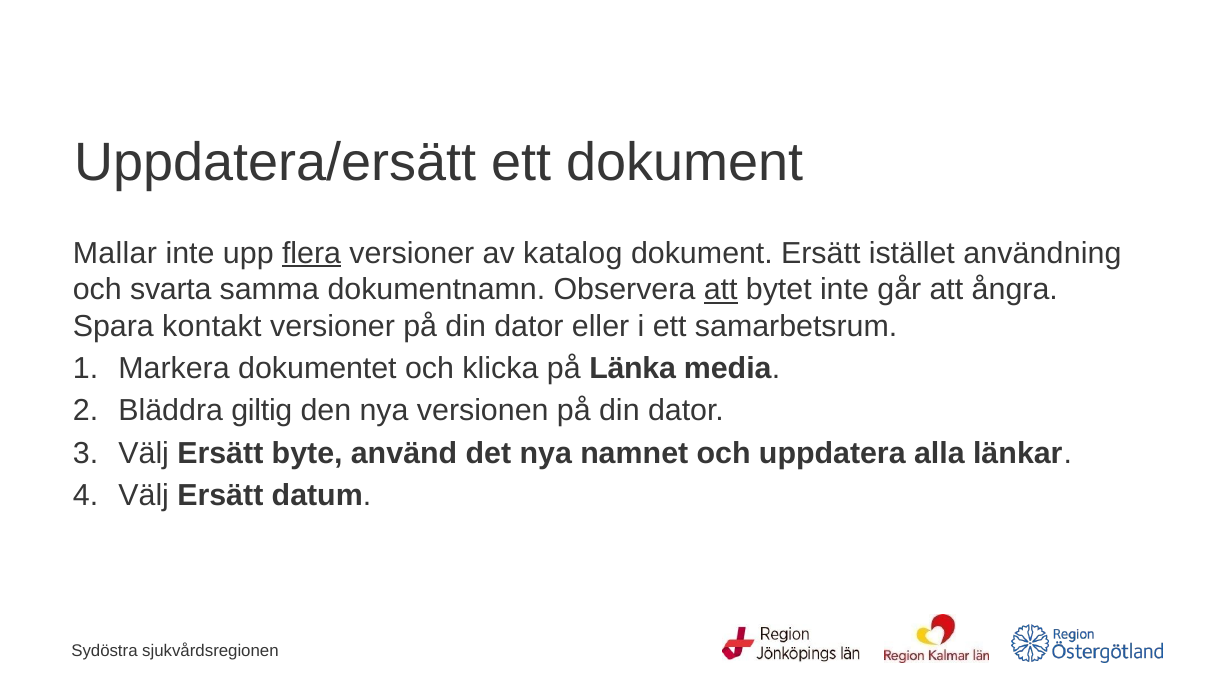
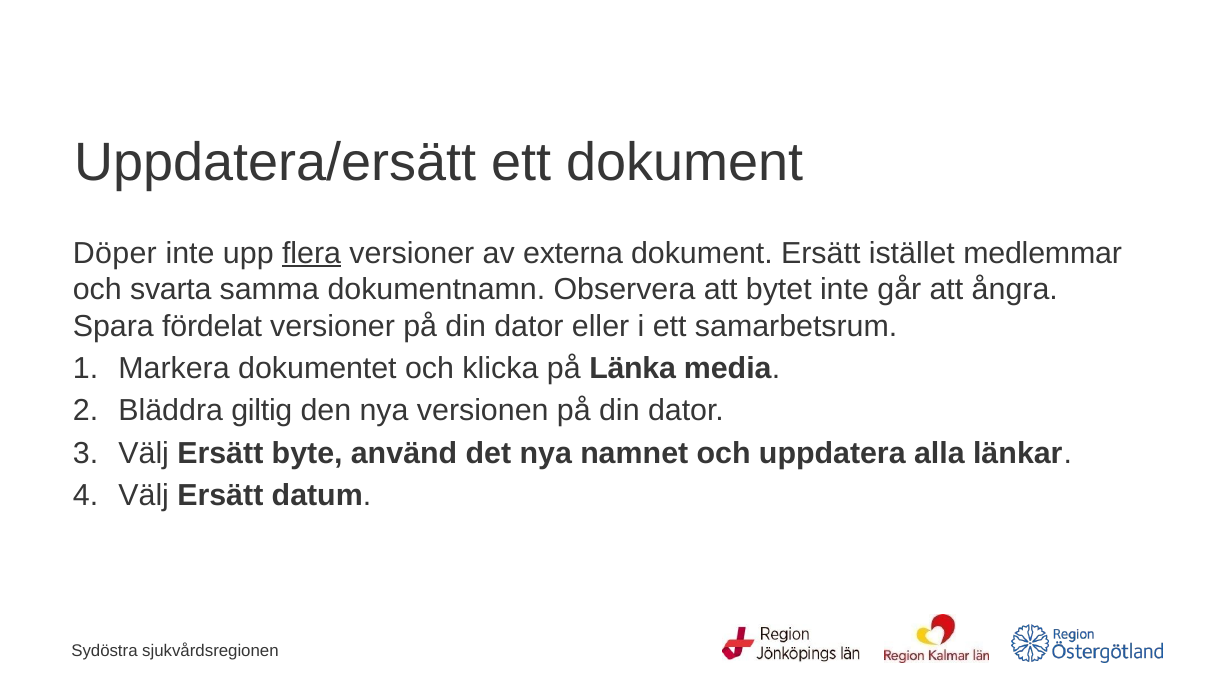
Mallar: Mallar -> Döper (115, 253)
katalog: katalog -> externa (573, 253)
användning: användning -> medlemmar (1043, 253)
att underline: present -> none (721, 290)
kontakt: kontakt -> fördelat (212, 326)
